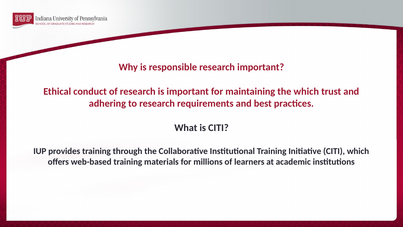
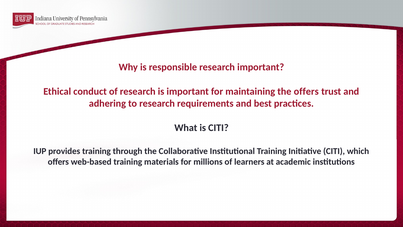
the which: which -> offers (306, 91)
